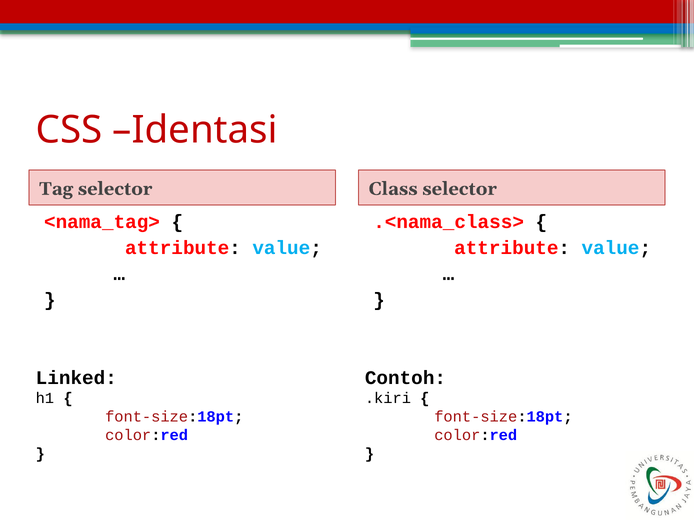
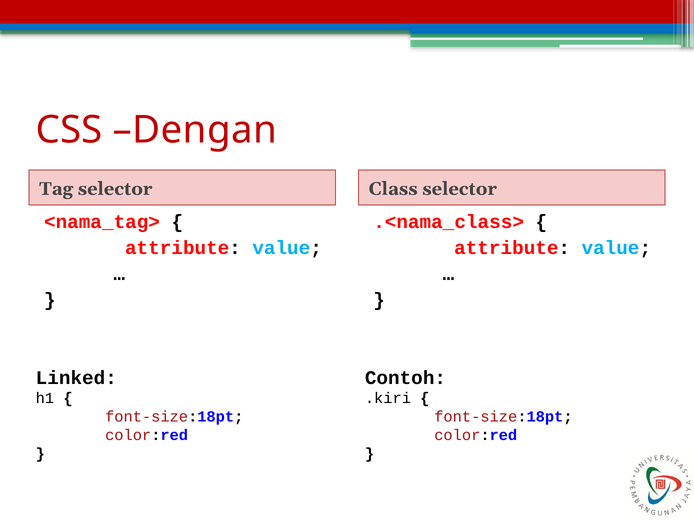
Identasi: Identasi -> Dengan (195, 130)
